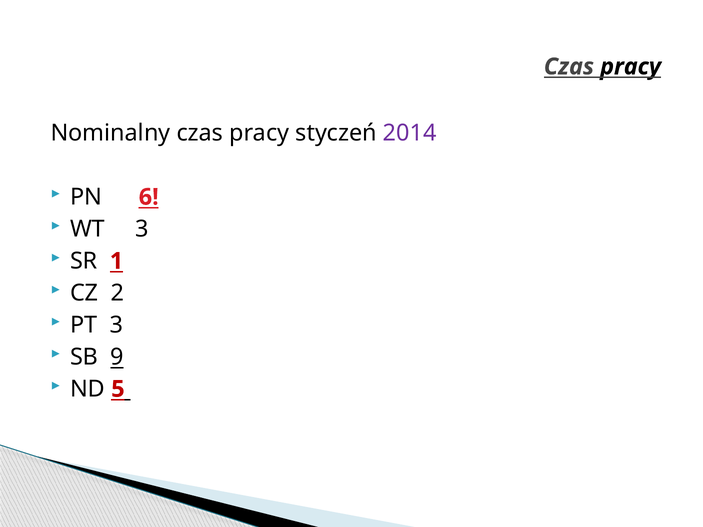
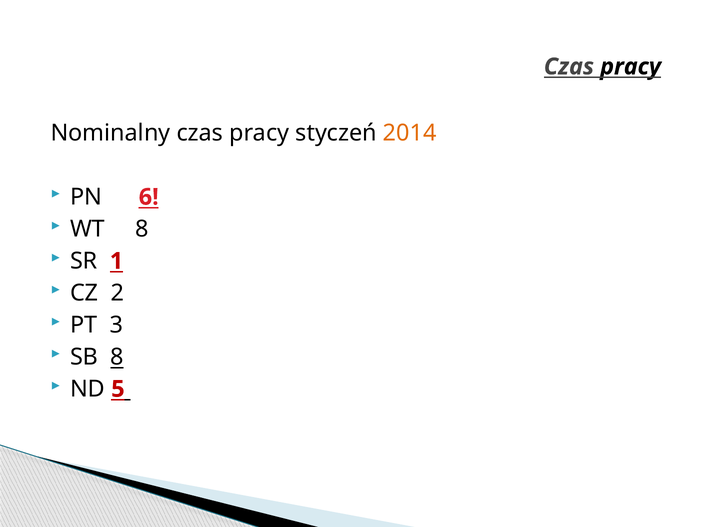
2014 colour: purple -> orange (410, 133)
WT 3: 3 -> 8 (142, 229)
SB 9: 9 -> 8 (117, 357)
